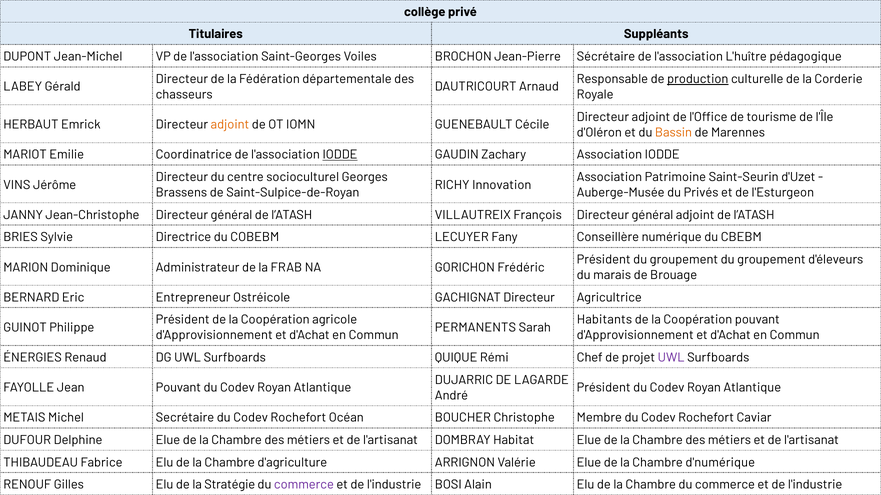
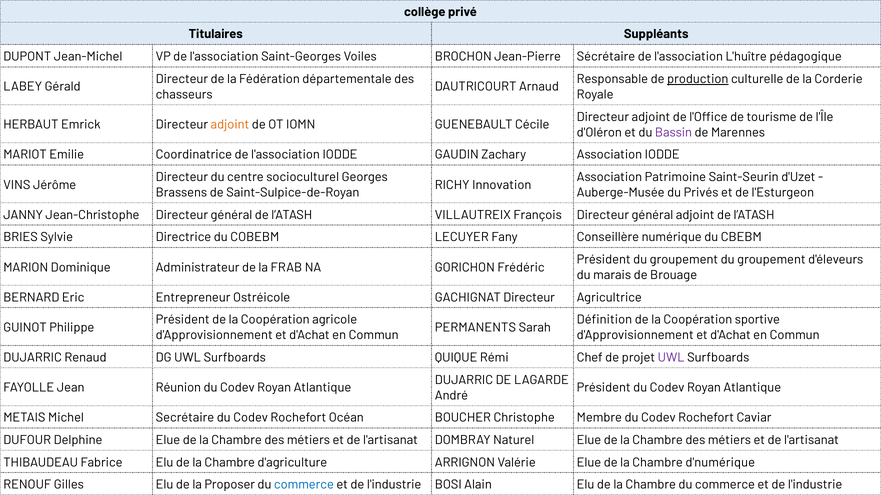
Bassin colour: orange -> purple (673, 132)
IODDE underline: present -> none (340, 155)
Habitants: Habitants -> Définition (604, 320)
Coopération pouvant: pouvant -> sportive (757, 320)
ÉNERGIES: ÉNERGIES -> DUJARRIC (33, 358)
Jean Pouvant: Pouvant -> Réunion (178, 388)
Habitat: Habitat -> Naturel (514, 441)
Stratégie: Stratégie -> Proposer (230, 485)
commerce colour: purple -> blue (304, 485)
